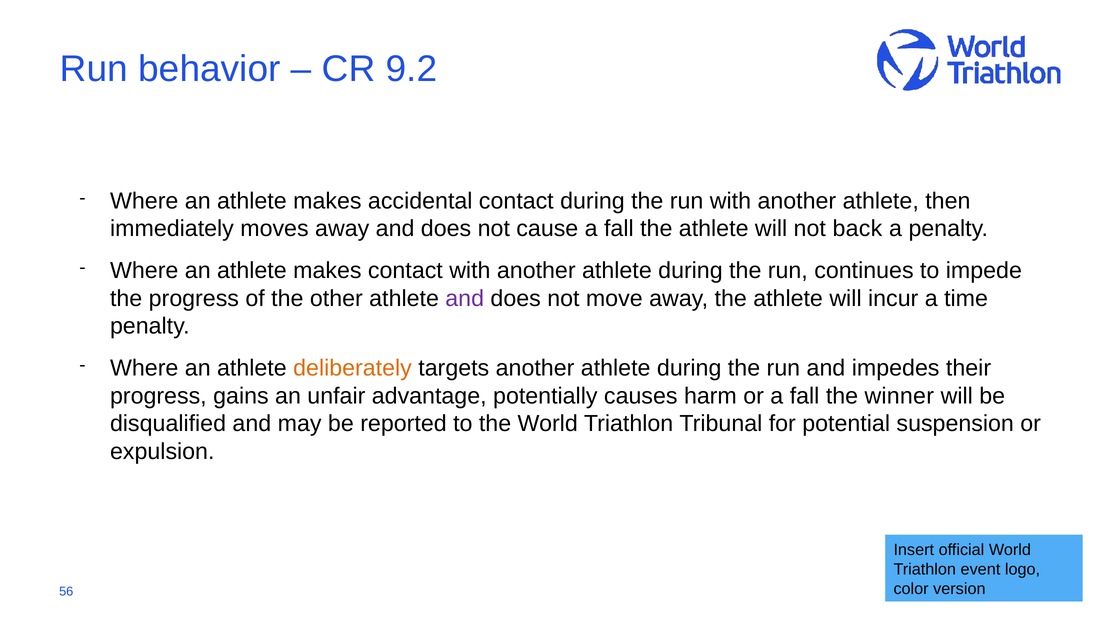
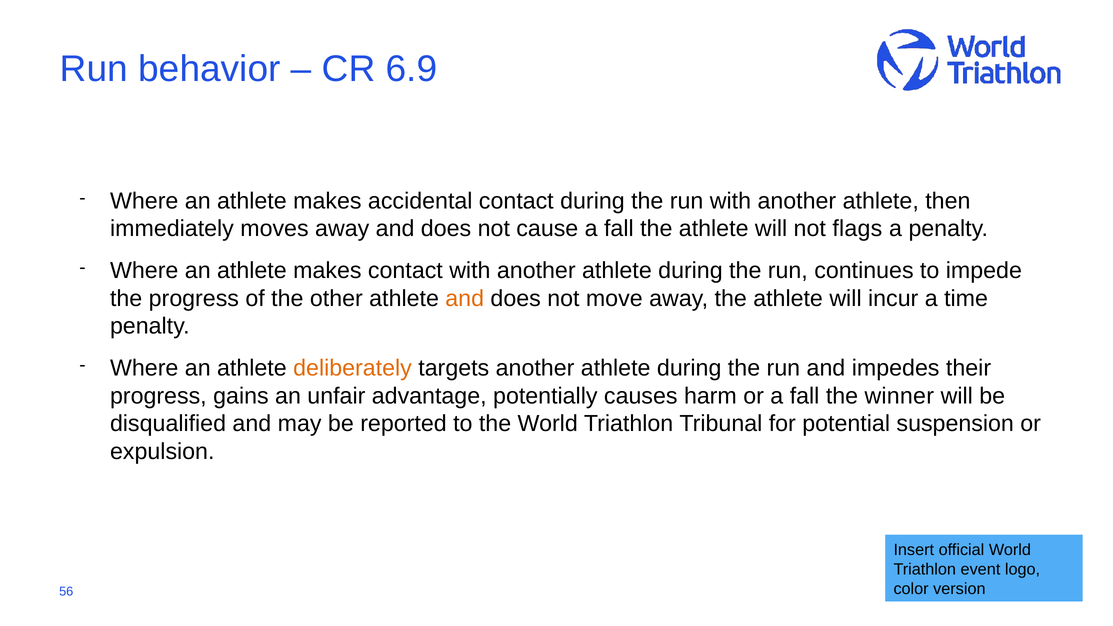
9.2: 9.2 -> 6.9 (412, 69)
back: back -> flags (857, 229)
and colour: purple -> orange (465, 299)
